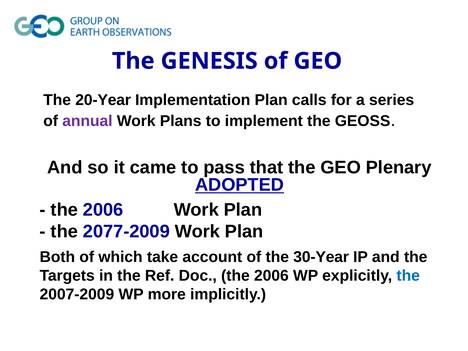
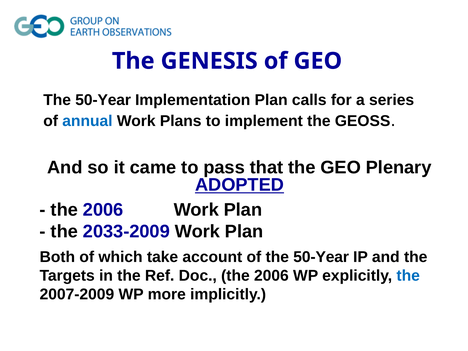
20-Year: 20-Year -> 50-Year (103, 100)
annual colour: purple -> blue (87, 121)
2077-2009: 2077-2009 -> 2033-2009 (126, 231)
of the 30-Year: 30-Year -> 50-Year (321, 257)
